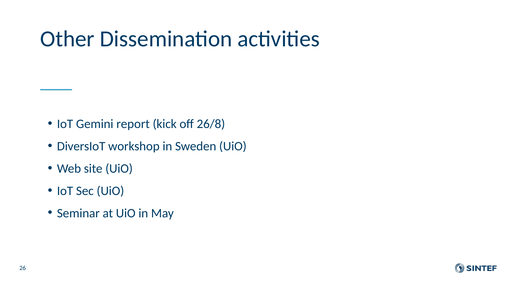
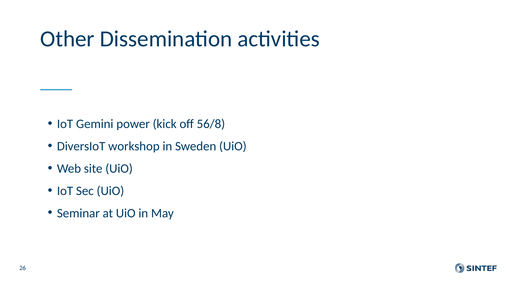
report: report -> power (133, 124)
26/8: 26/8 -> 56/8 (211, 124)
